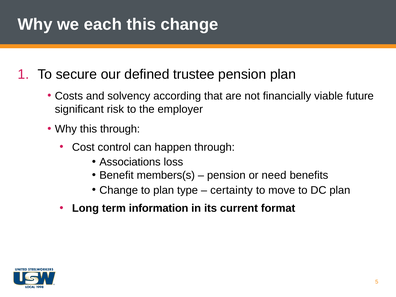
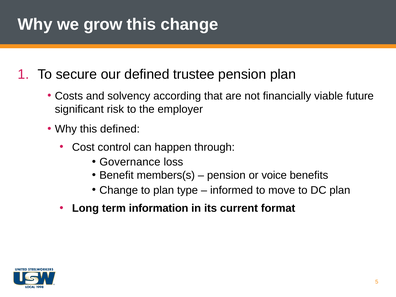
each: each -> grow (103, 24)
this through: through -> defined (120, 129)
Associations: Associations -> Governance (130, 162)
need: need -> voice (274, 175)
certainty: certainty -> informed (232, 190)
